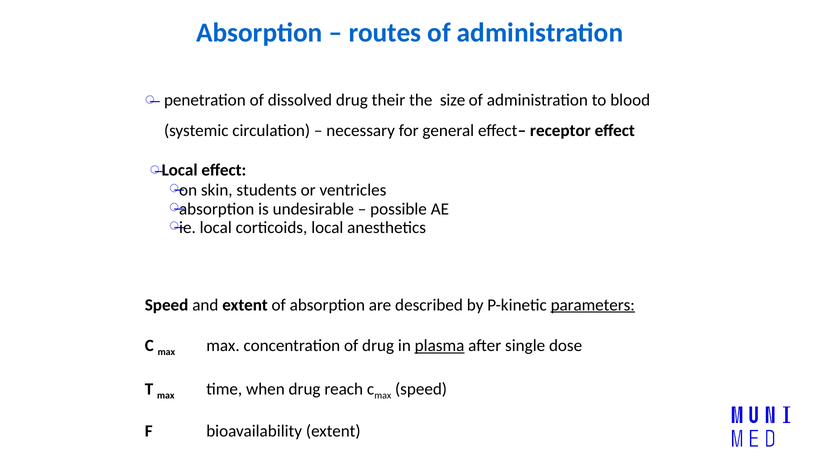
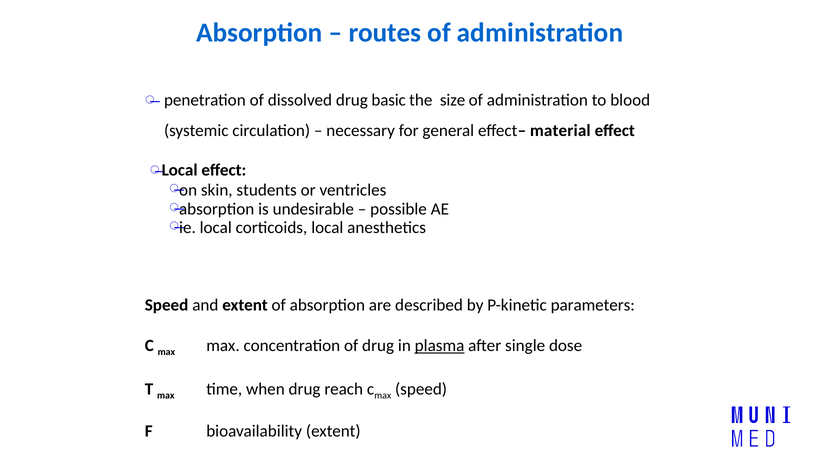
their: their -> basic (389, 100)
receptor: receptor -> material (560, 131)
parameters underline: present -> none (593, 305)
